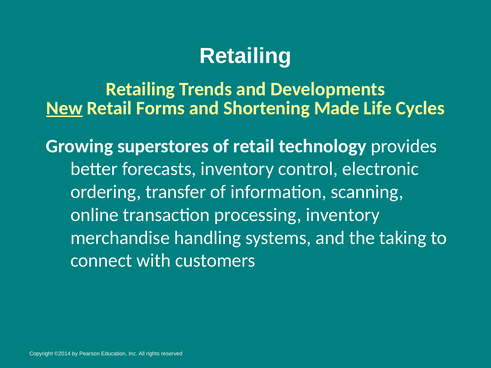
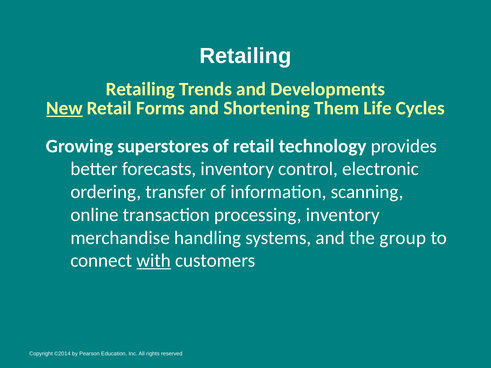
Made: Made -> Them (337, 108)
taking: taking -> group (403, 238)
with underline: none -> present (154, 261)
